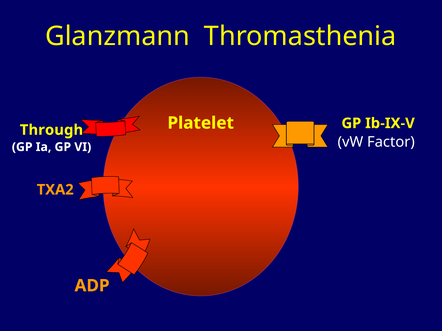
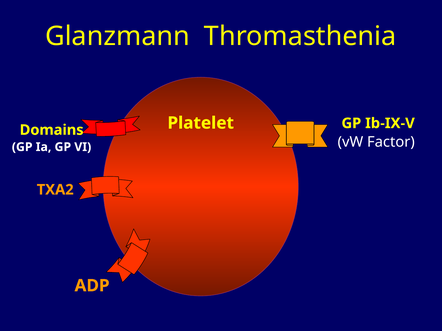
Through: Through -> Domains (52, 130)
